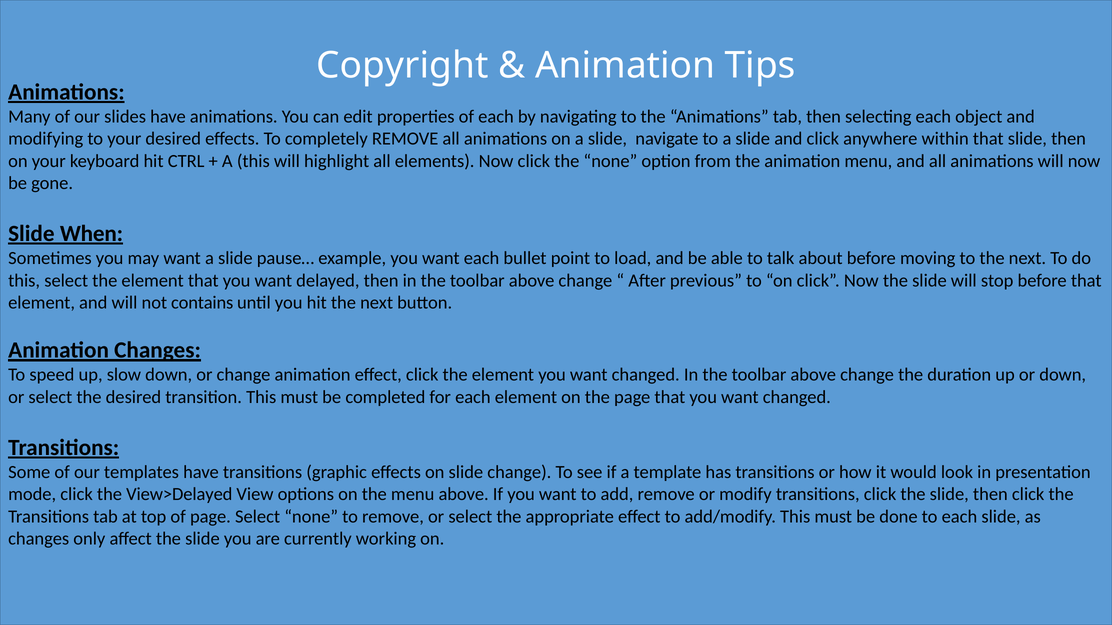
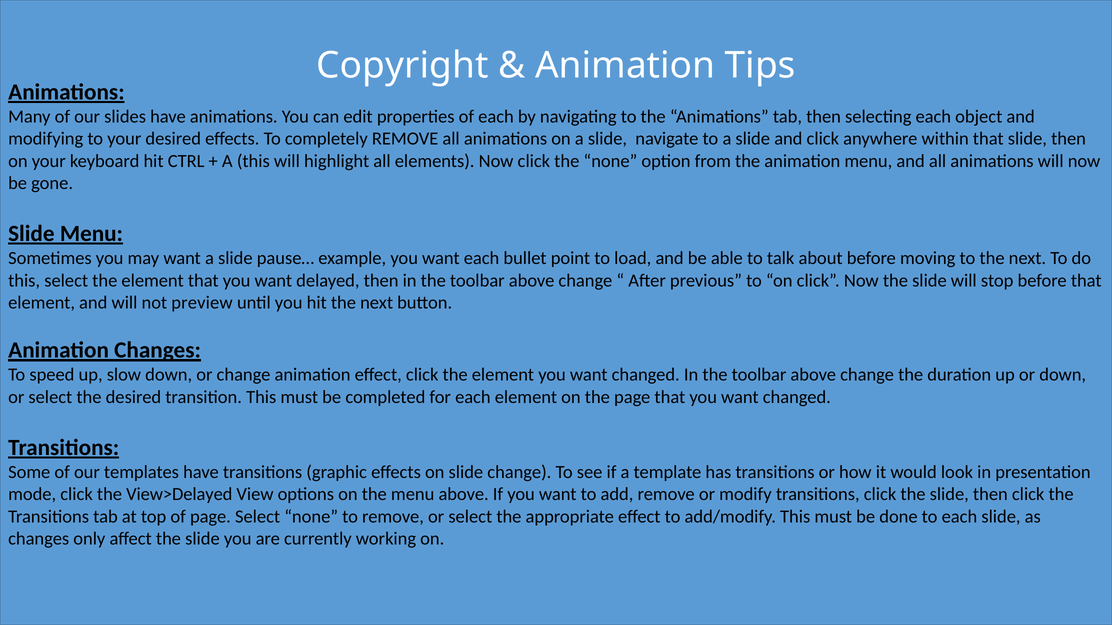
Slide When: When -> Menu (91, 234)
contains: contains -> preview (202, 303)
